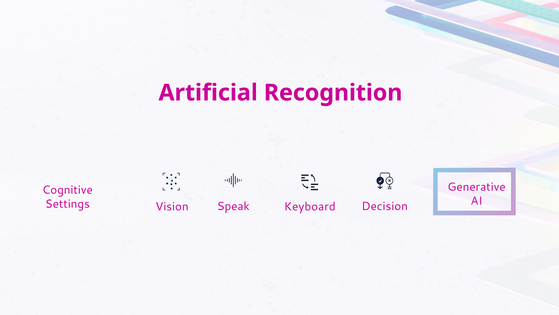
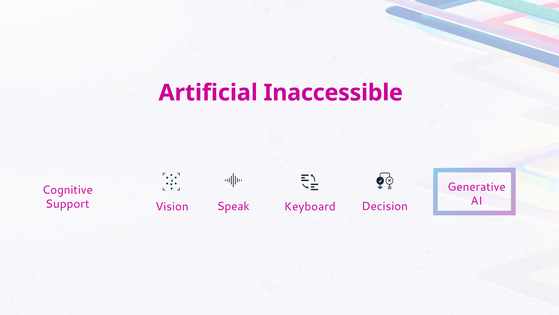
Recognition: Recognition -> Inaccessible (333, 93)
Settings: Settings -> Support (67, 203)
